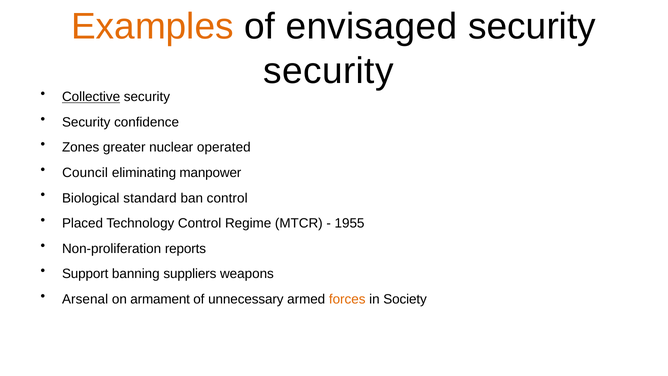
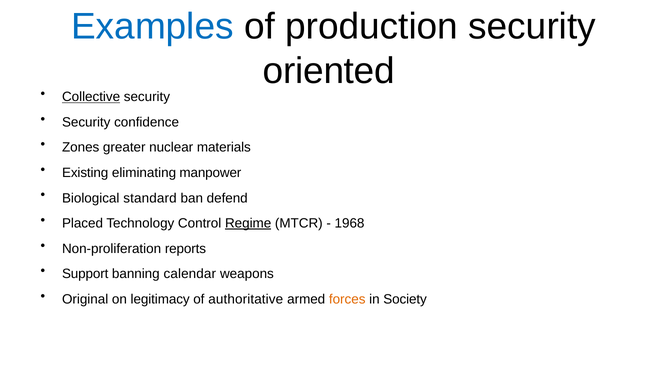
Examples colour: orange -> blue (153, 27)
envisaged: envisaged -> production (372, 27)
security: security -> oriented (329, 71)
operated: operated -> materials (224, 147)
Council: Council -> Existing (85, 173)
ban control: control -> defend (227, 198)
Regime underline: none -> present (248, 223)
1955: 1955 -> 1968 (350, 223)
suppliers: suppliers -> calendar (190, 274)
Arsenal: Arsenal -> Original (85, 299)
armament: armament -> legitimacy (160, 299)
unnecessary: unnecessary -> authoritative (246, 299)
